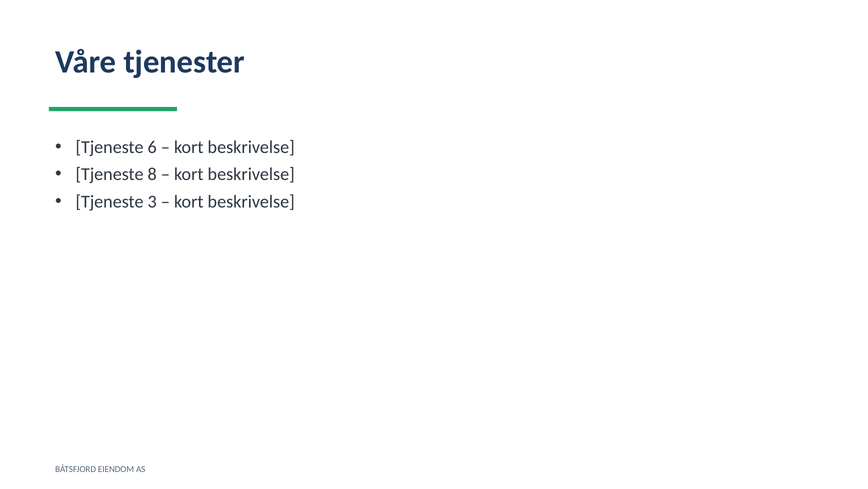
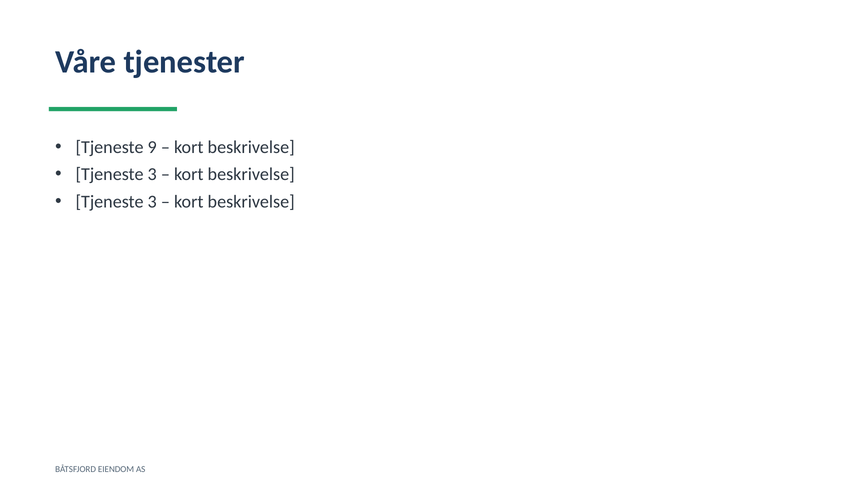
6: 6 -> 9 (152, 147)
8: 8 -> 3 (152, 174)
